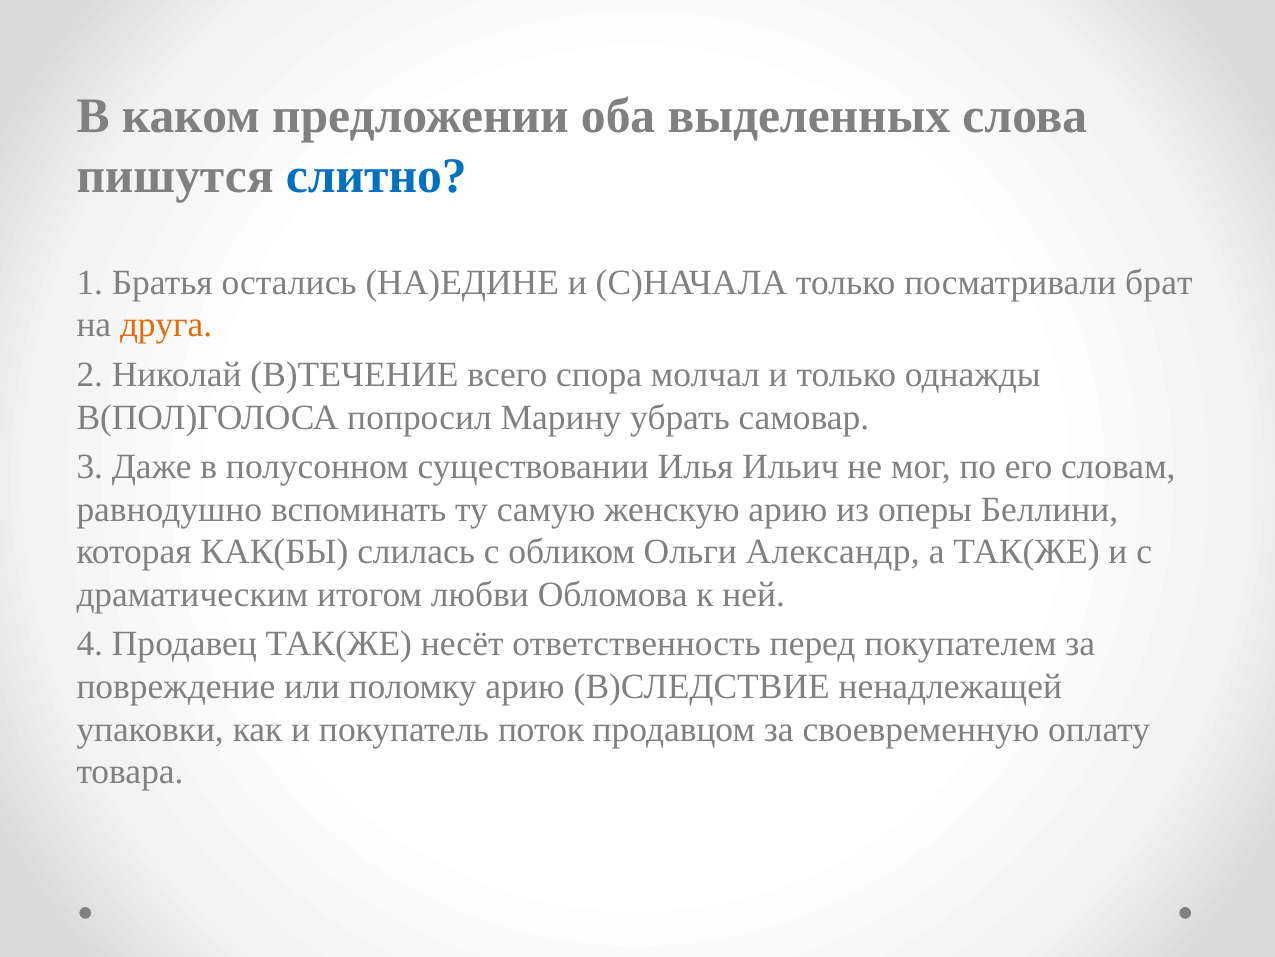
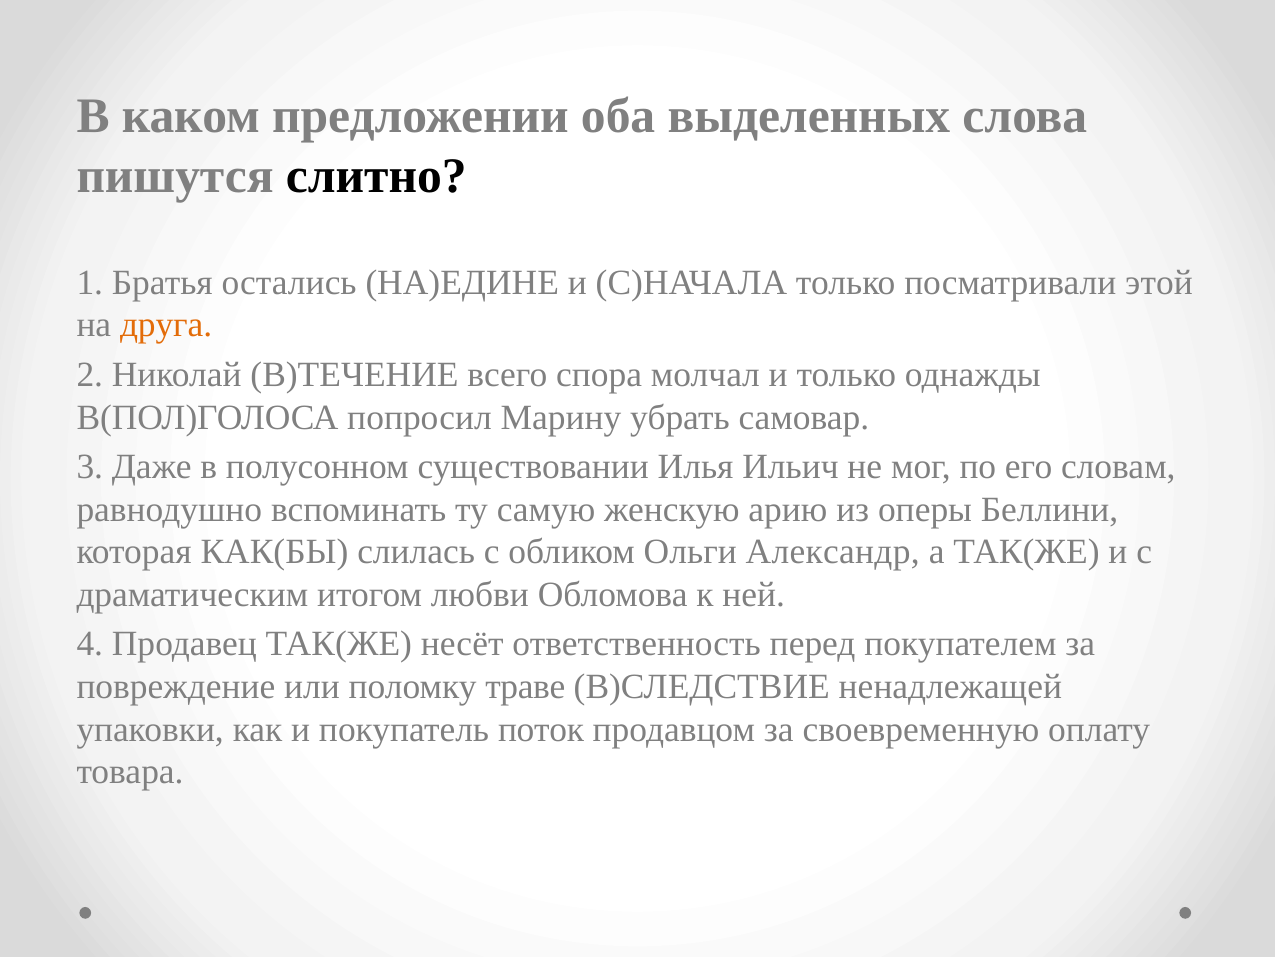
слитно colour: blue -> black (376, 176)
брат: брат -> этой (1159, 282)
поломку арию: арию -> траве (525, 686)
